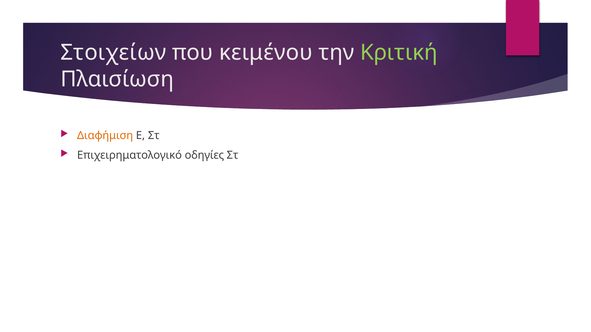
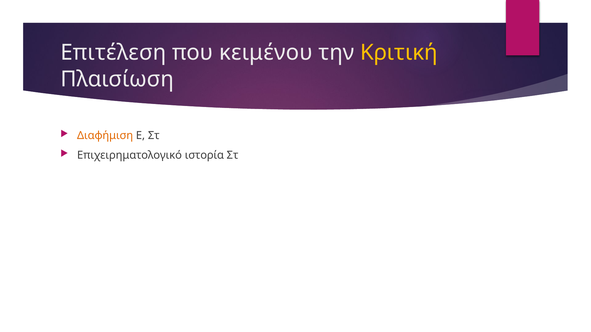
Στοιχείων: Στοιχείων -> Επιτέλεση (113, 53)
Κριτική colour: light green -> yellow (399, 53)
οδηγίες: οδηγίες -> ιστορία (204, 155)
